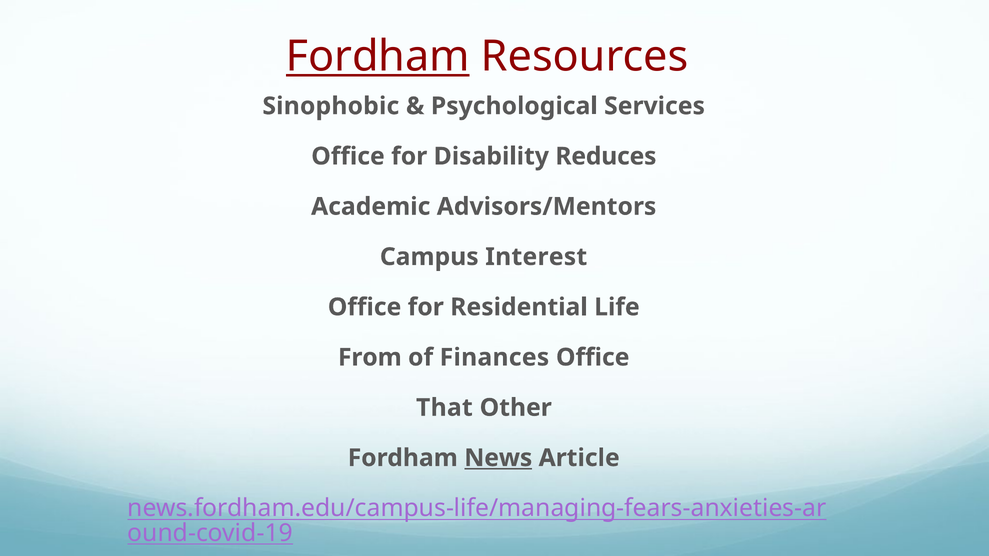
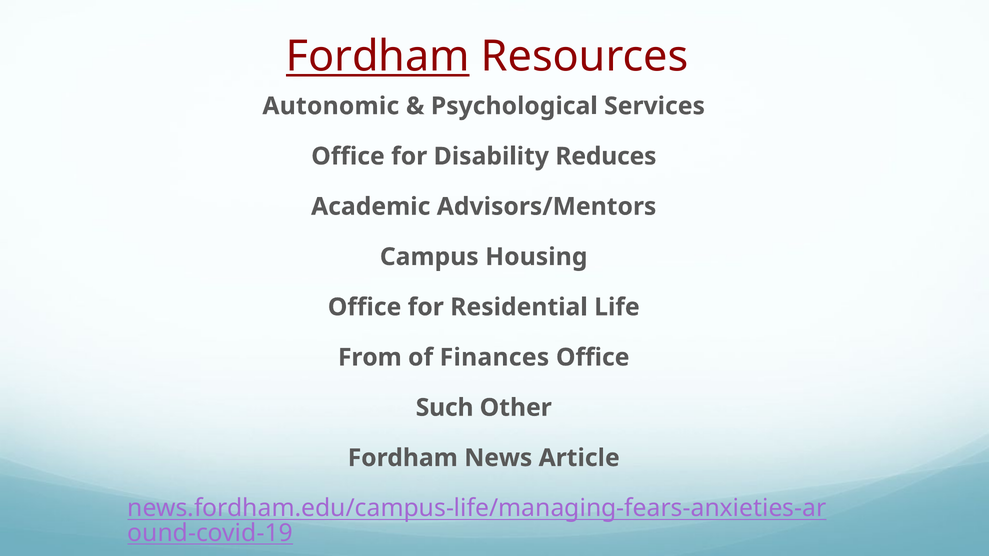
Sinophobic: Sinophobic -> Autonomic (331, 106)
Interest: Interest -> Housing (536, 257)
That: That -> Such (445, 408)
News underline: present -> none (498, 458)
